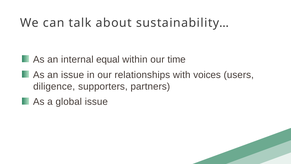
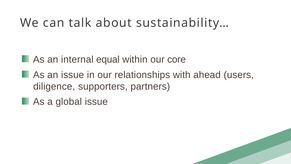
time: time -> core (177, 59)
voices: voices -> ahead (207, 75)
